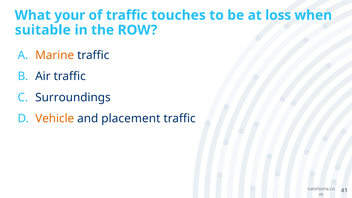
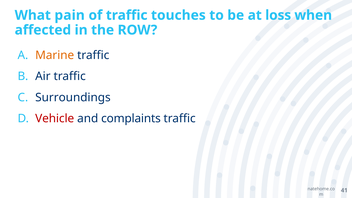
your: your -> pain (70, 15)
suitable: suitable -> affected (43, 30)
Vehicle colour: orange -> red (55, 119)
placement: placement -> complaints (131, 119)
